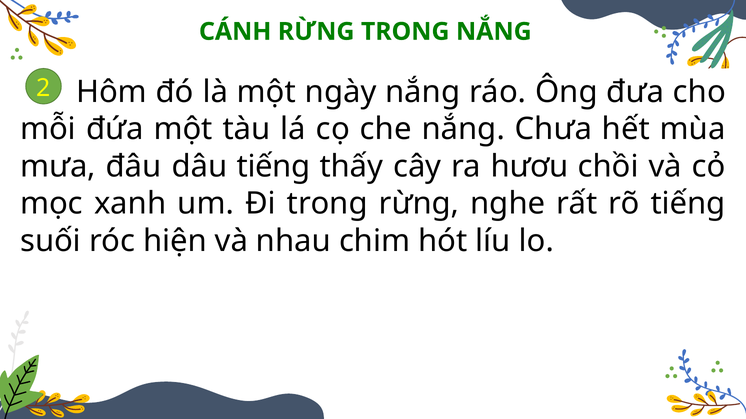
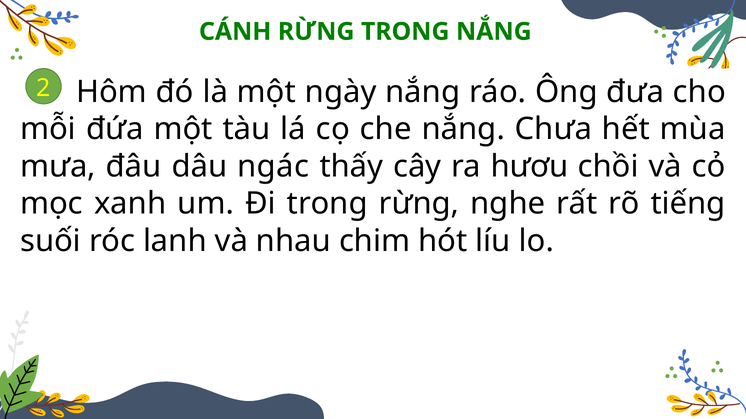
dâu tiếng: tiếng -> ngác (273, 167)
hiện: hiện -> lanh (175, 241)
